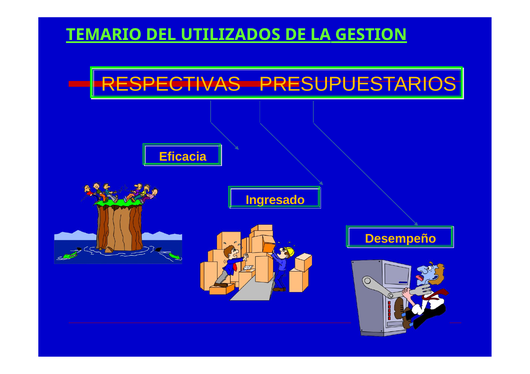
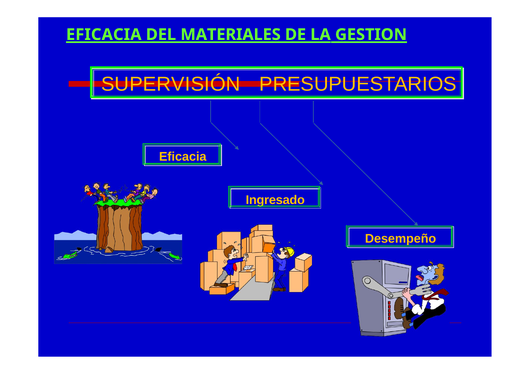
TEMARIO: TEMARIO -> EFICACIA (104, 35)
UTILIZADOS: UTILIZADOS -> MATERIALES (231, 35)
RESPECTIVAS: RESPECTIVAS -> SUPERVISIÓN (171, 84)
